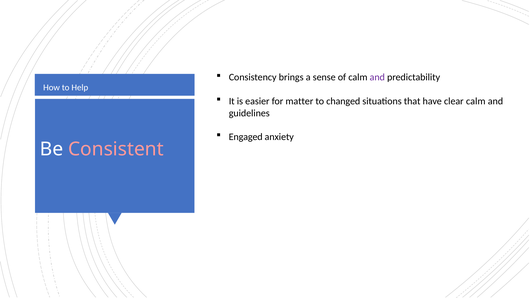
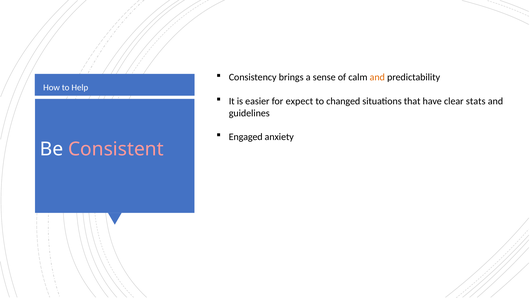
and colour: purple -> orange (377, 77)
matter: matter -> expect (299, 101)
clear calm: calm -> stats (476, 101)
